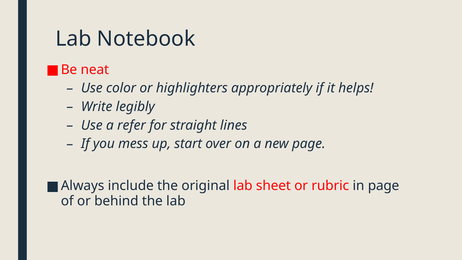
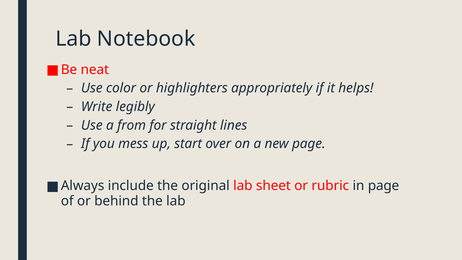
refer: refer -> from (132, 125)
